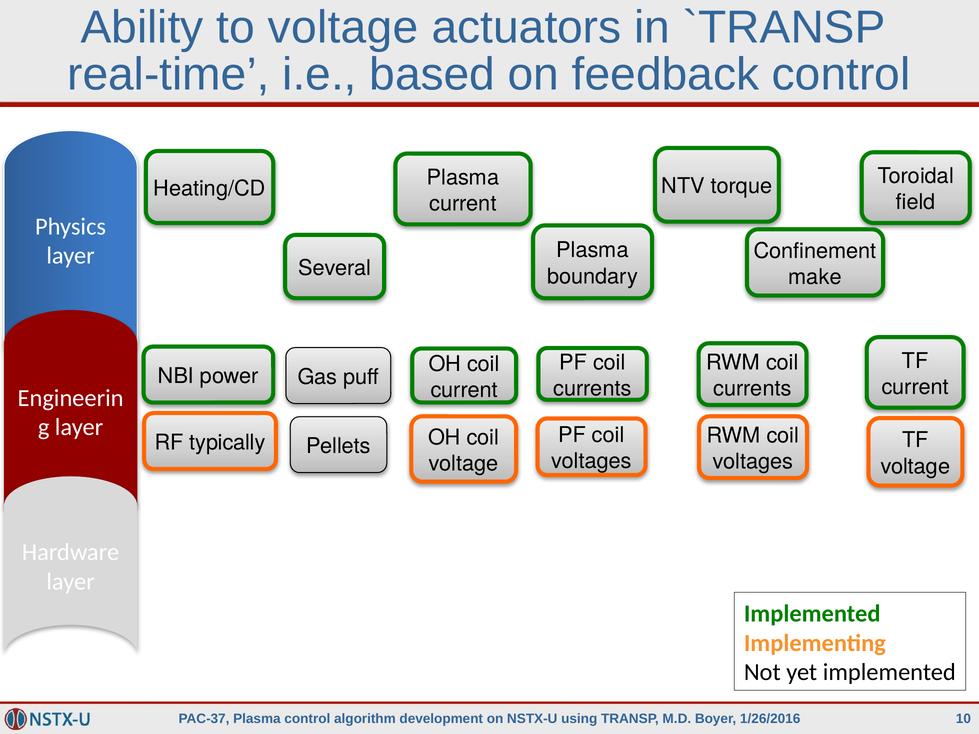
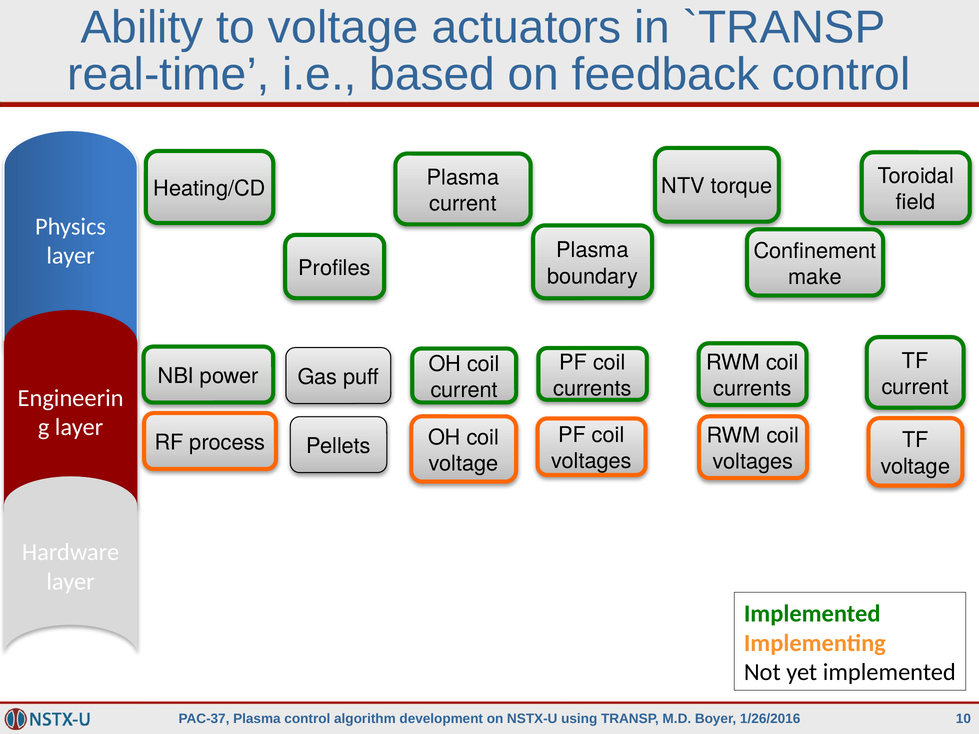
Several: Several -> Profiles (335, 268)
typically: typically -> process (227, 443)
